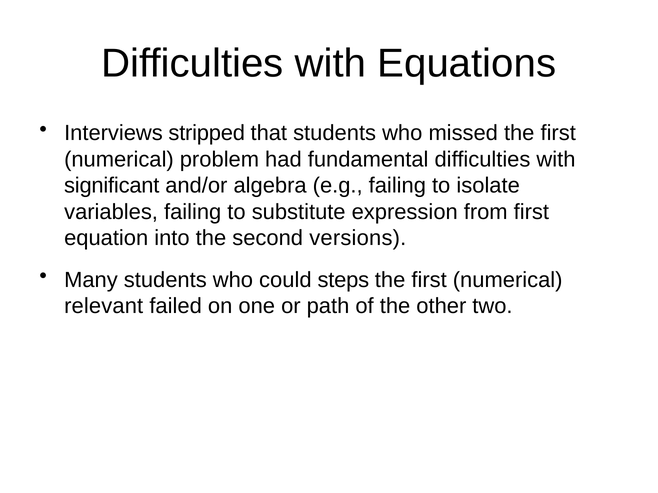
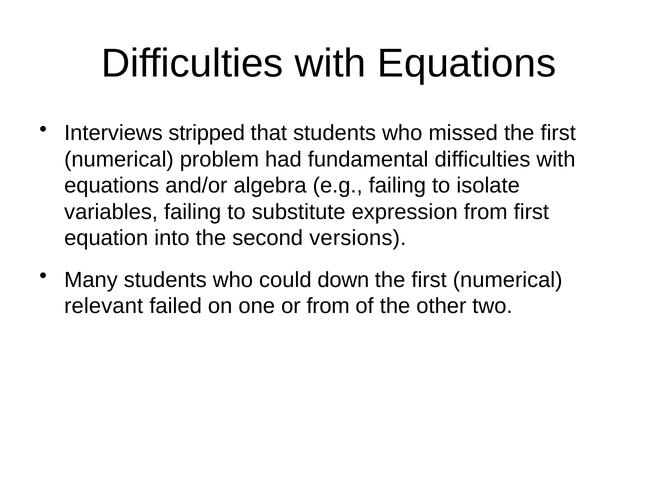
significant: significant -> equations (112, 186)
steps: steps -> down (343, 280)
or path: path -> from (328, 306)
